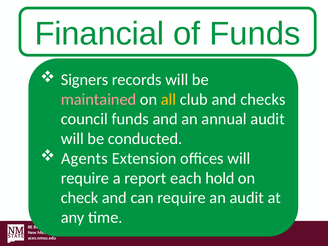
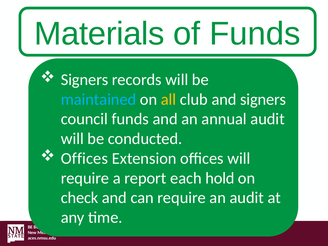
Financial: Financial -> Materials (99, 34)
maintained colour: pink -> light blue (99, 99)
and checks: checks -> signers (263, 99)
Agents: Agents -> Offices (84, 158)
